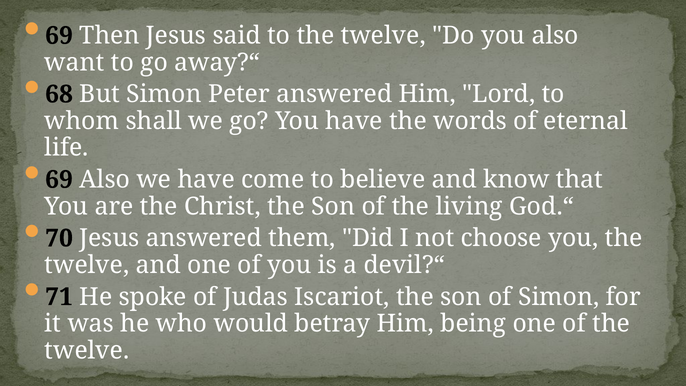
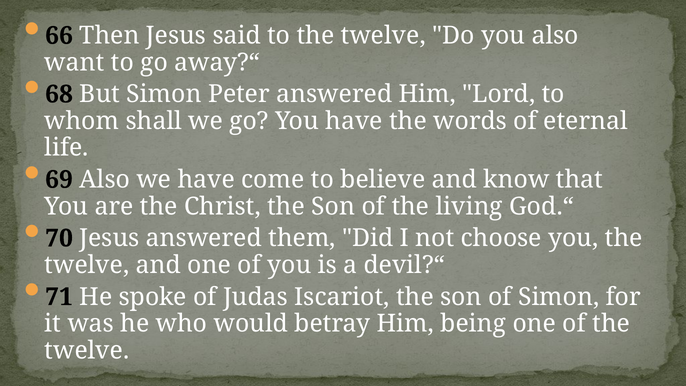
69: 69 -> 66 (59, 36)
